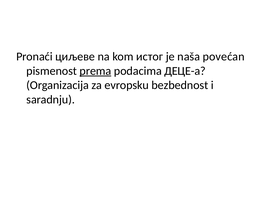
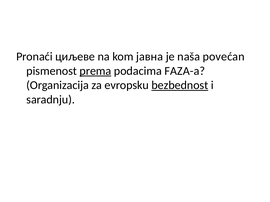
истог: истог -> јавна (150, 57)
ДЕЦЕ-a: ДЕЦЕ-a -> FAZA-a (185, 71)
bezbednost underline: none -> present (180, 85)
